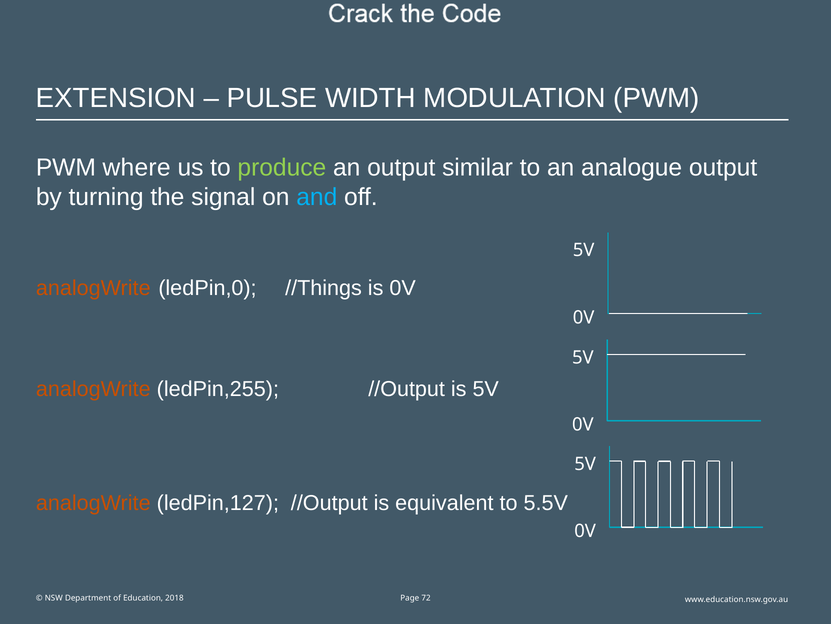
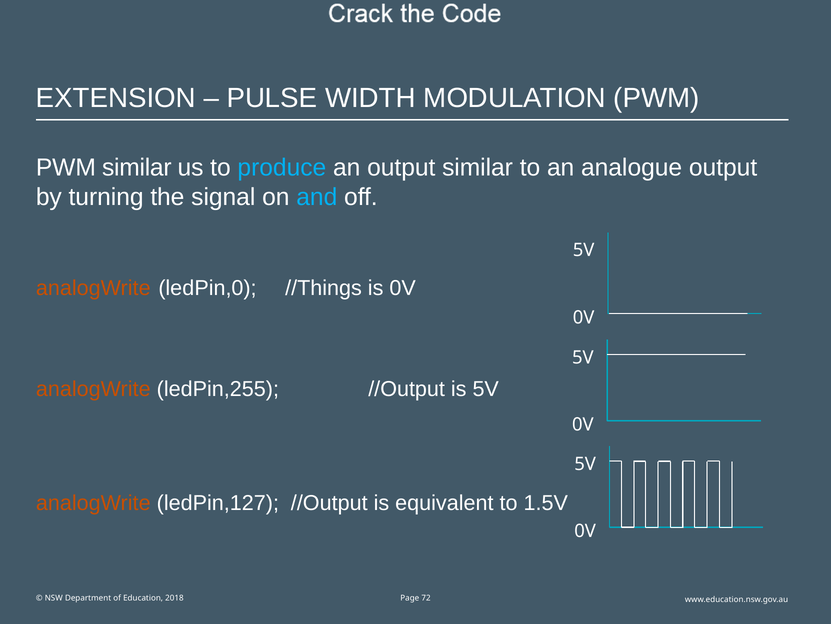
PWM where: where -> similar (137, 167)
produce colour: light green -> light blue (282, 167)
5.5V: 5.5V -> 1.5V (546, 502)
